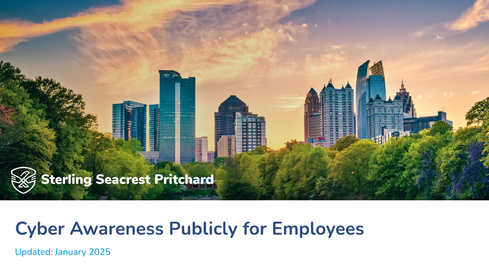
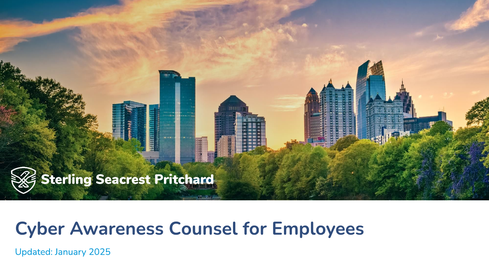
Publicly: Publicly -> Counsel (203, 229)
